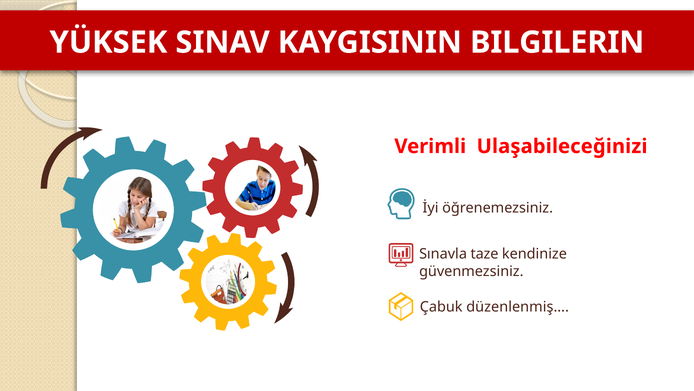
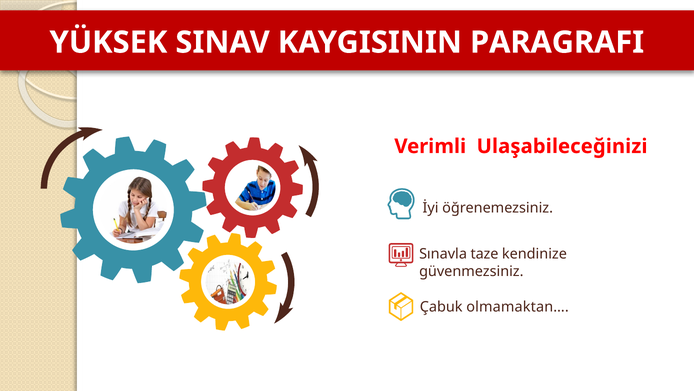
BILGILERIN: BILGILERIN -> PARAGRAFI (557, 42)
düzenlenmiş…: düzenlenmiş… -> olmamaktan… (518, 306)
